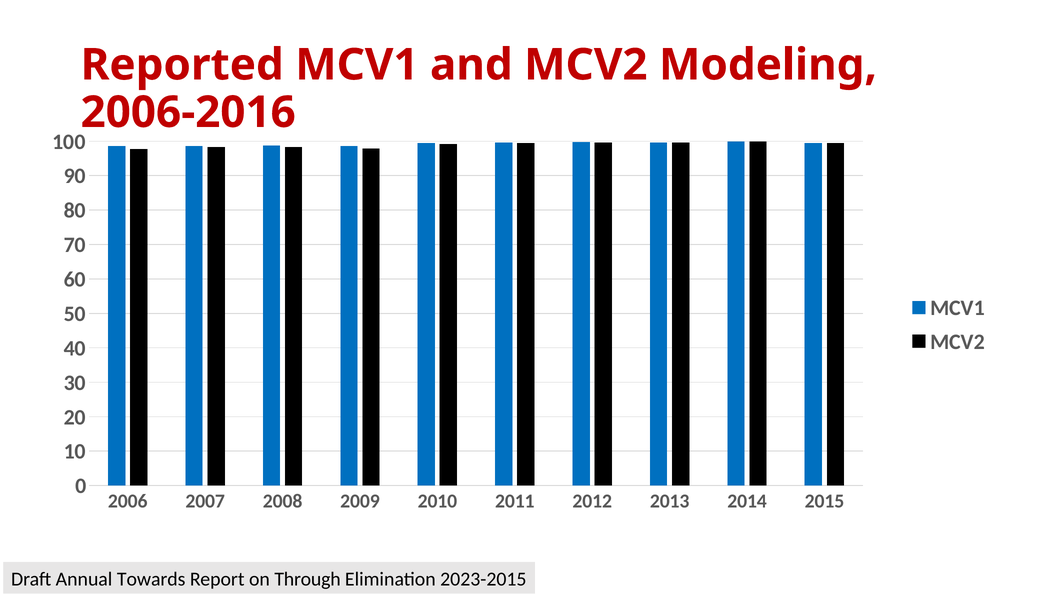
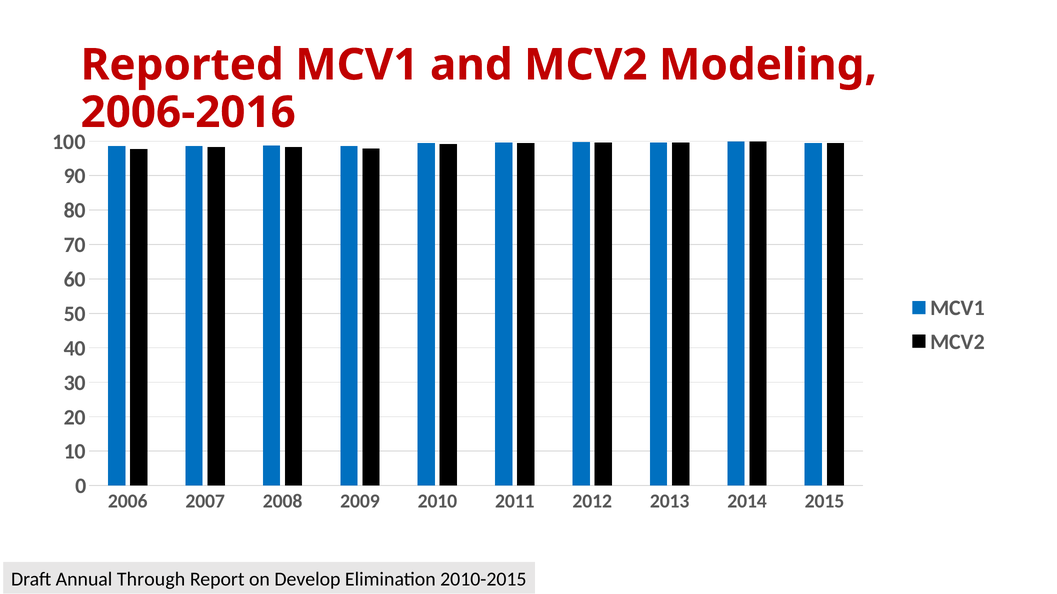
Towards: Towards -> Through (151, 580)
Through: Through -> Develop (307, 580)
2023-2015: 2023-2015 -> 2010-2015 (483, 580)
